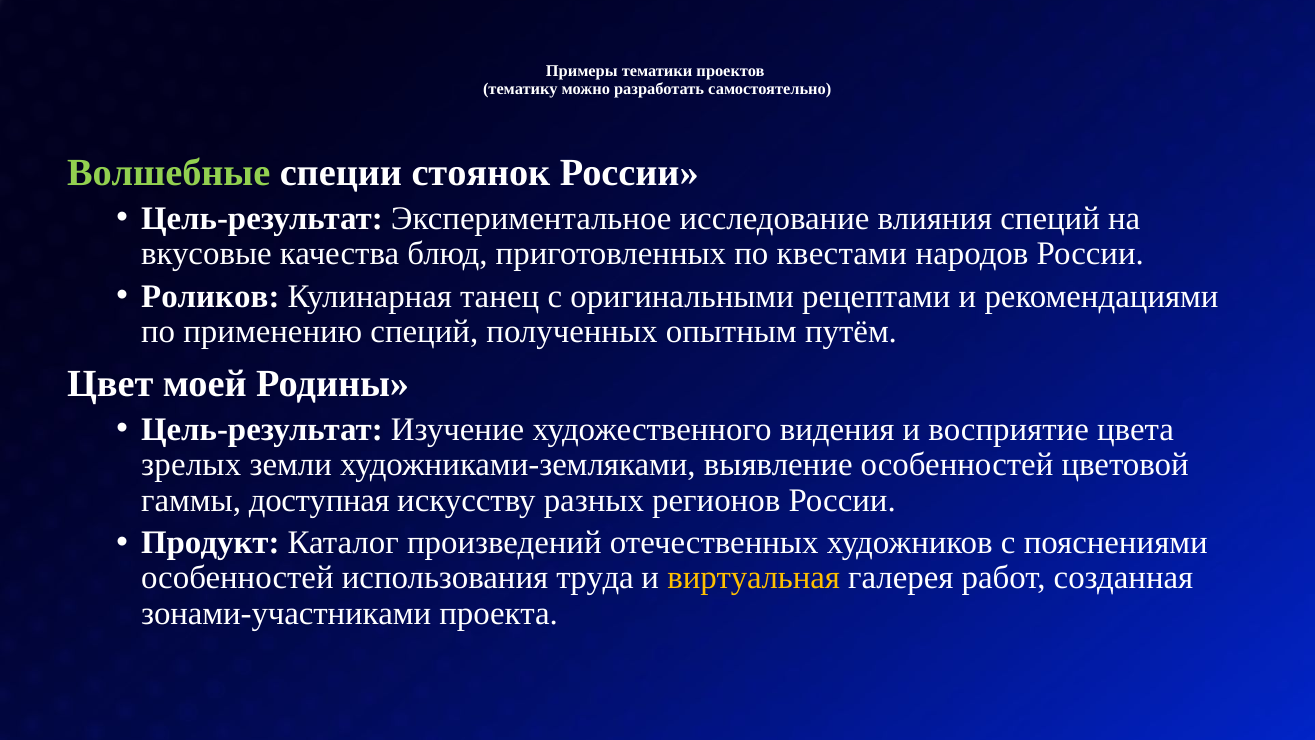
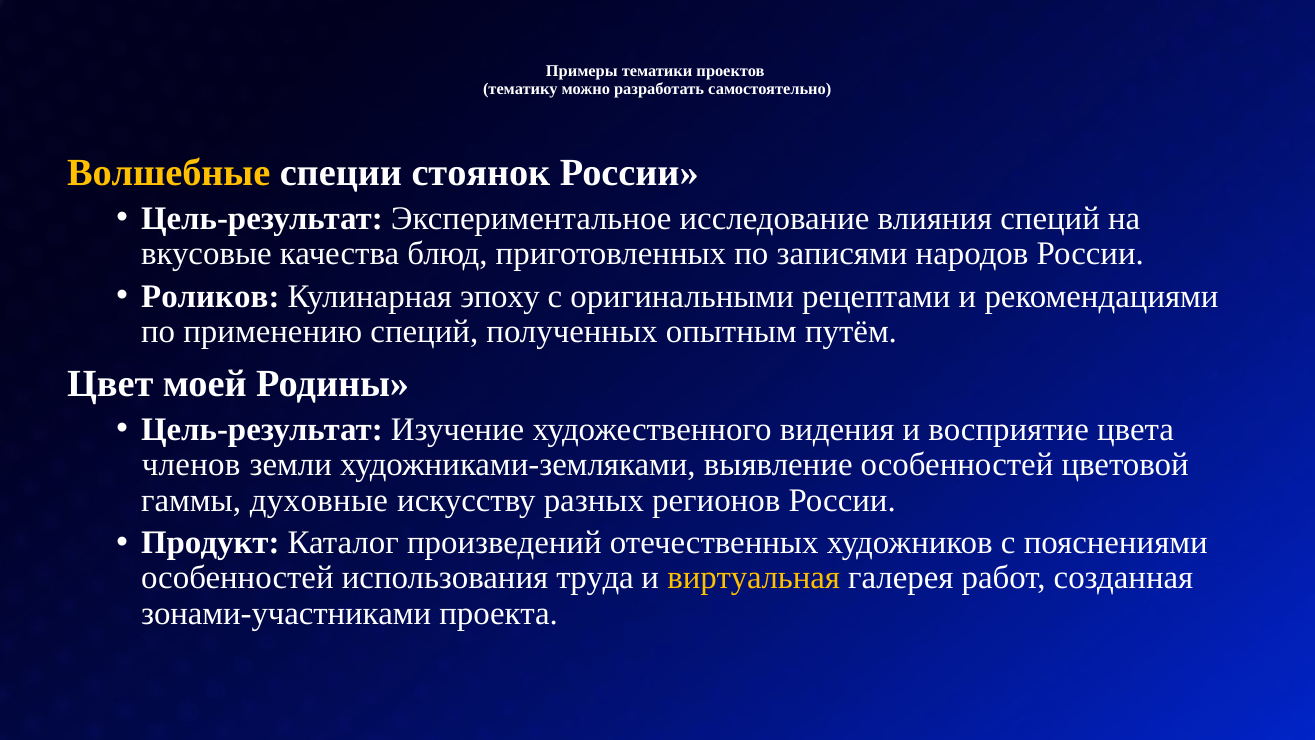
Волшебные colour: light green -> yellow (169, 173)
квестами: квестами -> записями (842, 254)
танец: танец -> эпоху (500, 296)
зрелых: зрелых -> членов (191, 464)
доступная: доступная -> духовные (319, 500)
